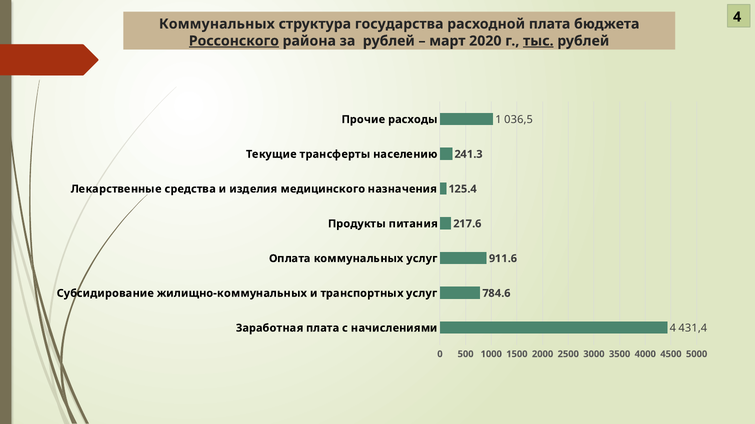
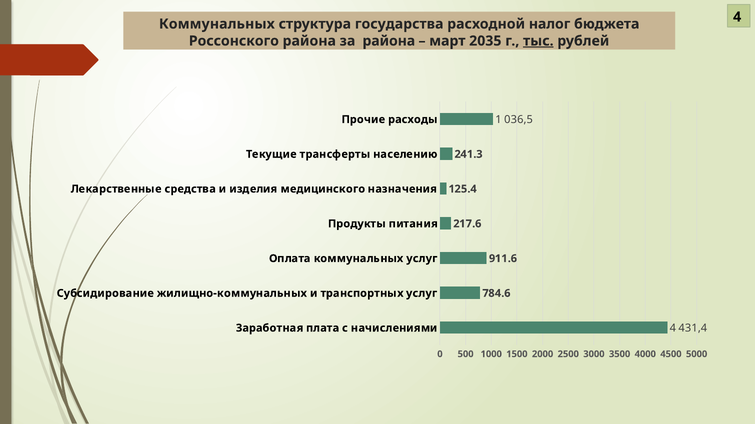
расходной плата: плата -> налог (550, 24)
Россонского underline: present -> none (234, 41)
за рублей: рублей -> района (389, 41)
2020: 2020 -> 2035 (485, 41)
